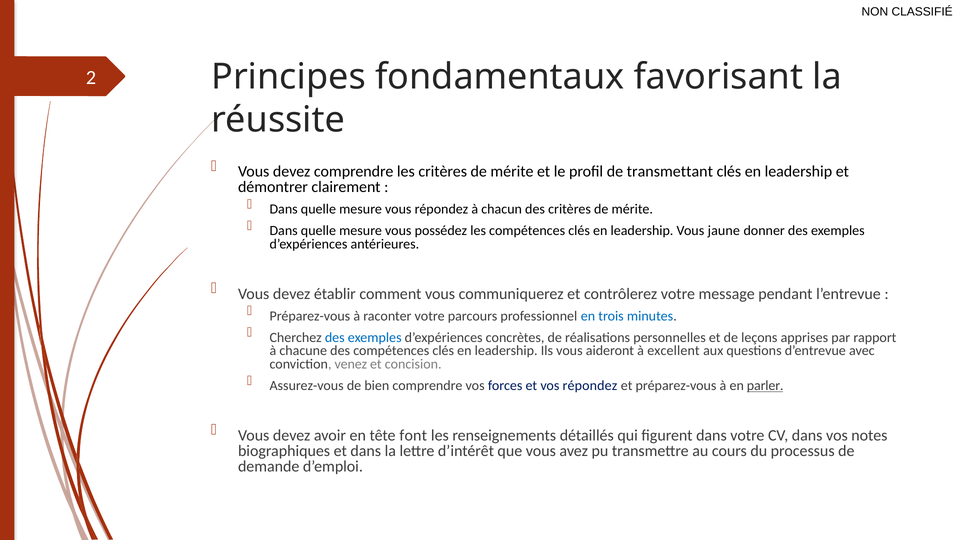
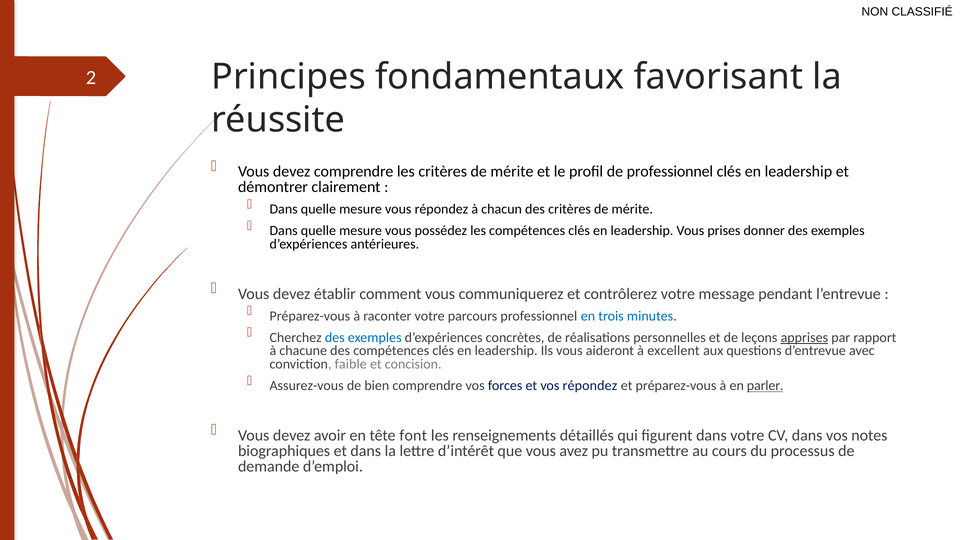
de transmettant: transmettant -> professionnel (670, 172)
jaune: jaune -> prises (724, 231)
apprises underline: none -> present (804, 337)
venez: venez -> faible (351, 364)
